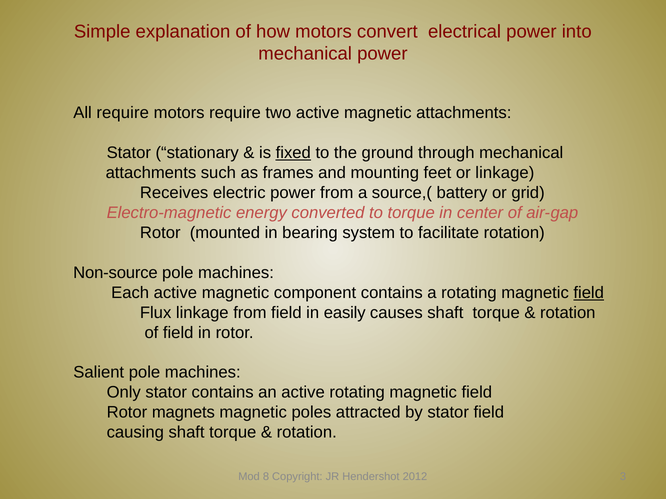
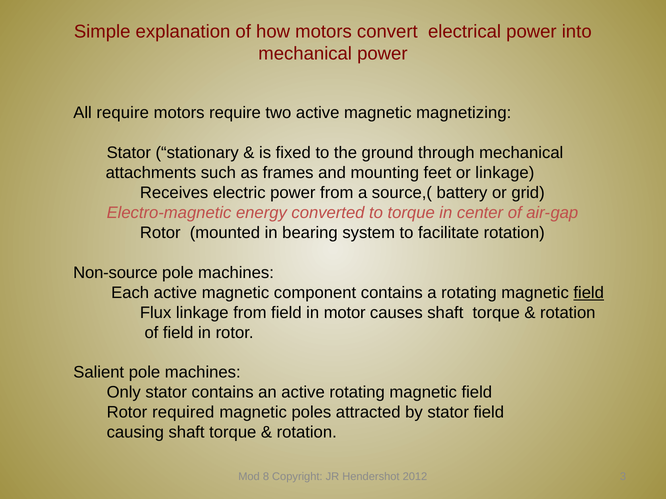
magnetic attachments: attachments -> magnetizing (464, 113)
fixed underline: present -> none (293, 153)
easily: easily -> motor (345, 313)
magnets: magnets -> required (183, 413)
